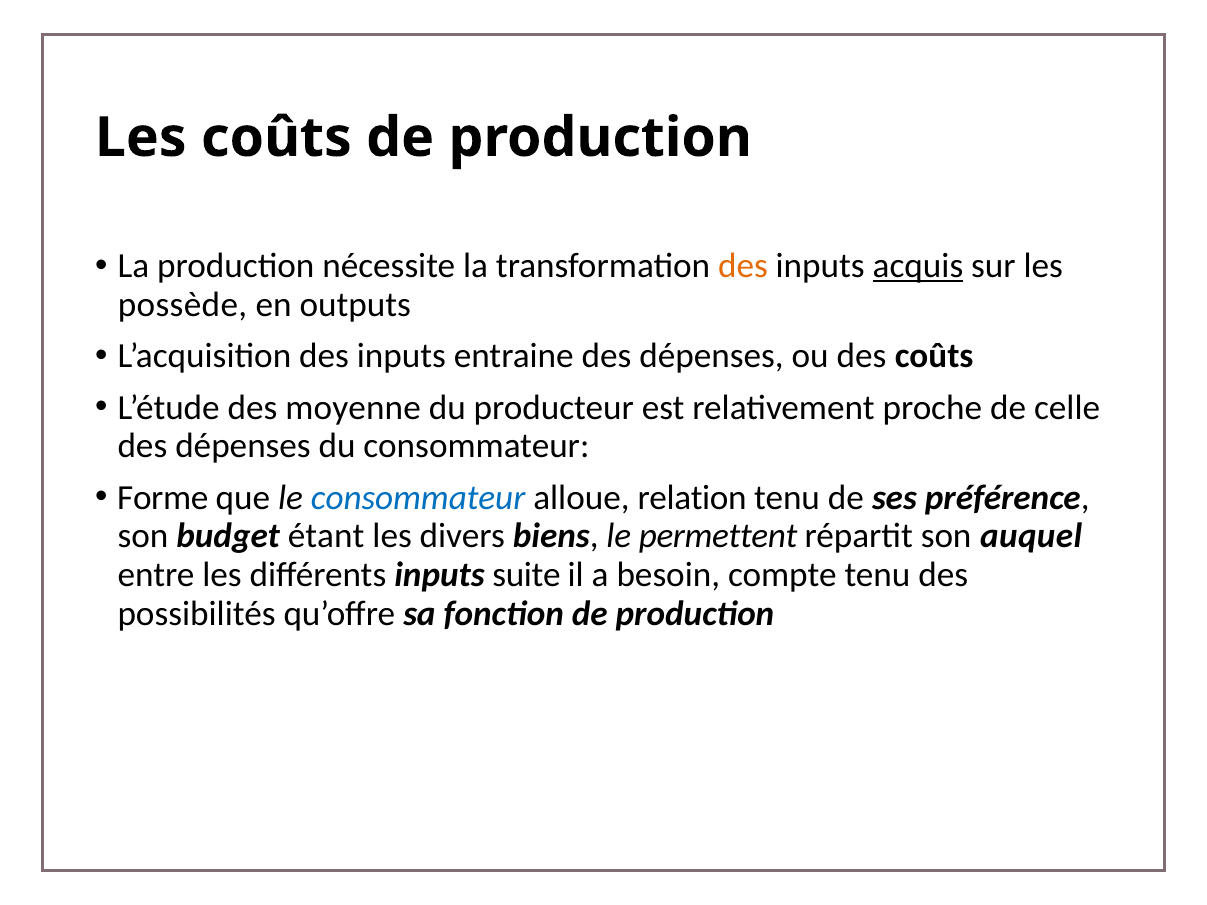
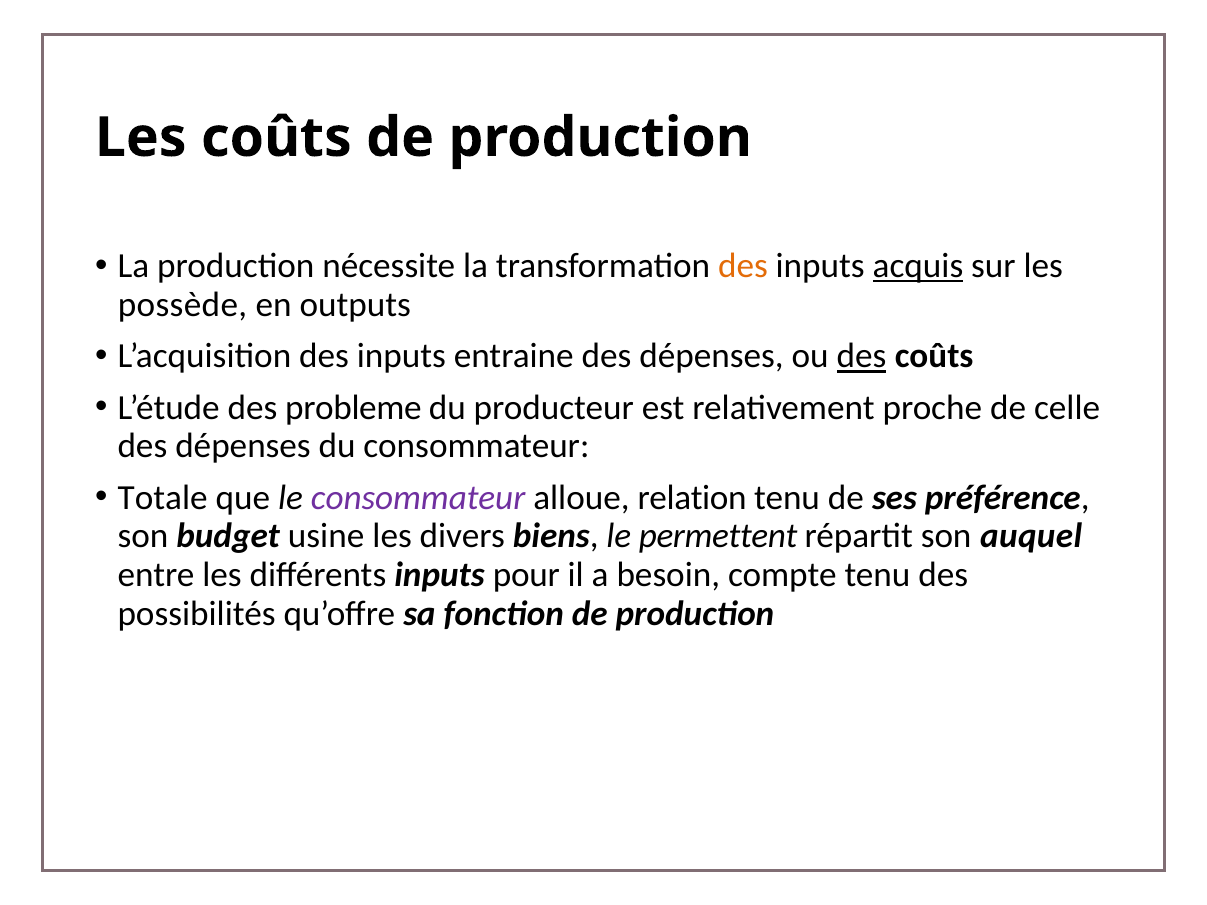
des underline: none -> present (861, 356)
moyenne: moyenne -> probleme (353, 408)
Forme: Forme -> Totale (163, 498)
consommateur colour: blue -> purple (418, 498)
étant: étant -> usine (326, 537)
suite: suite -> pour (526, 575)
